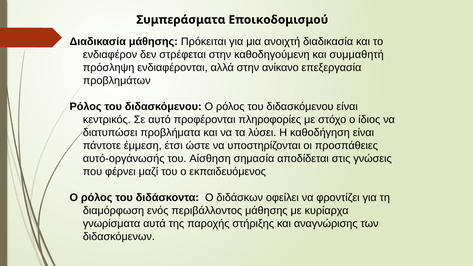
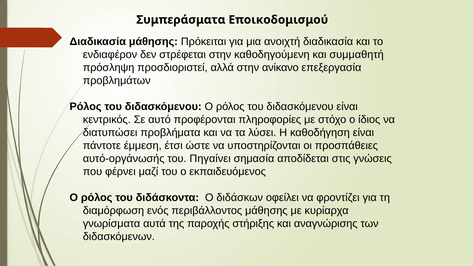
ενδιαφέρονται: ενδιαφέρονται -> προσδιοριστεί (172, 67)
Αίσθηση: Αίσθηση -> Πηγαίνει (210, 158)
